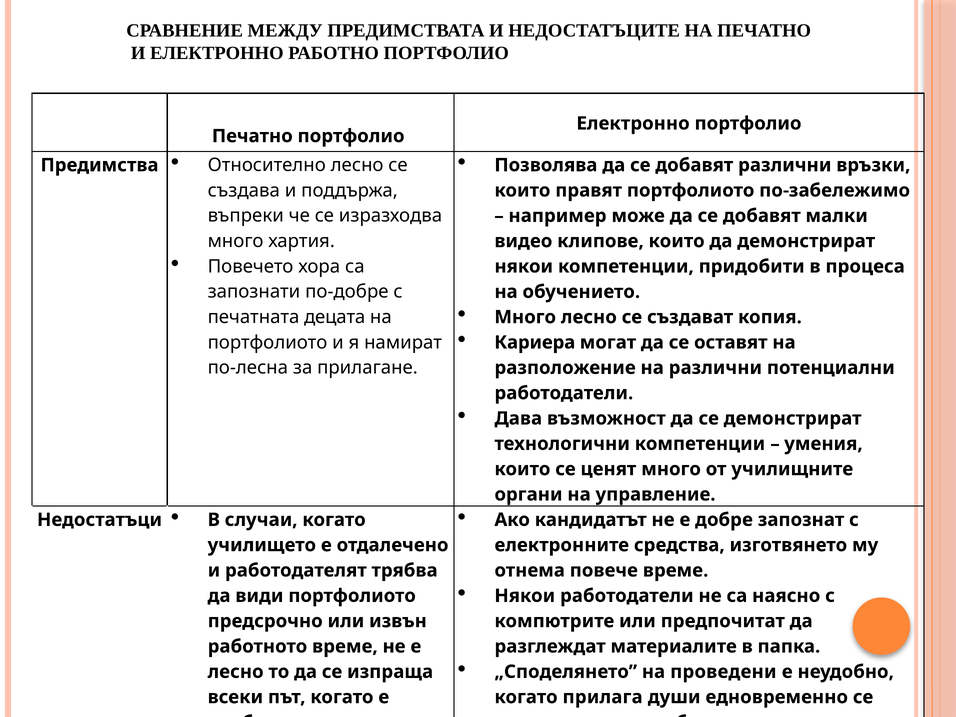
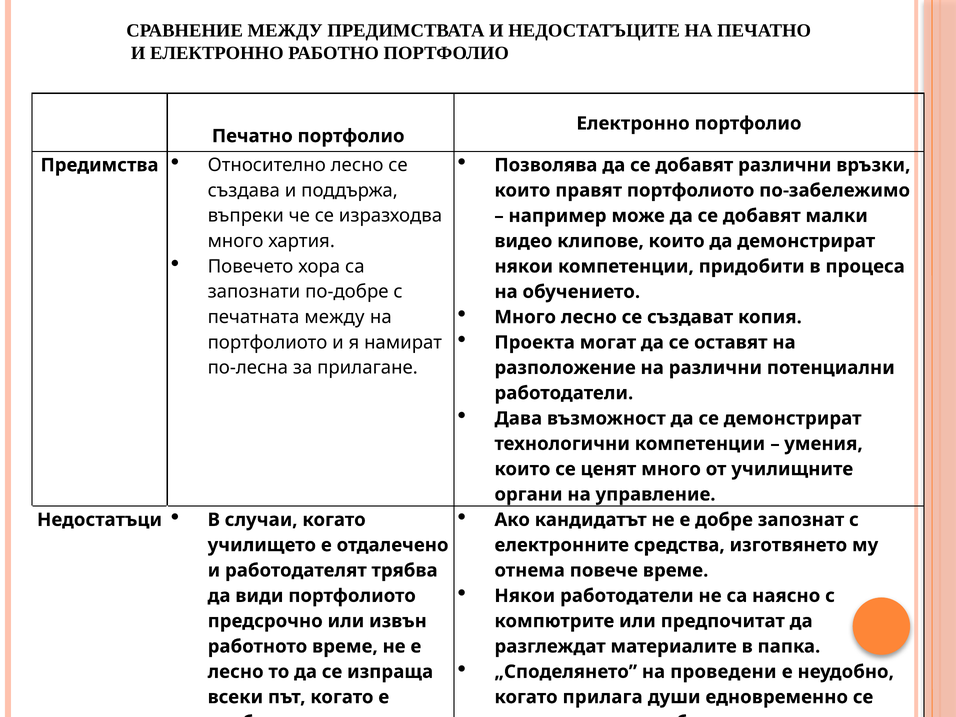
печатната децата: децата -> между (334, 317)
Кариера: Кариера -> Проекта (535, 342)
